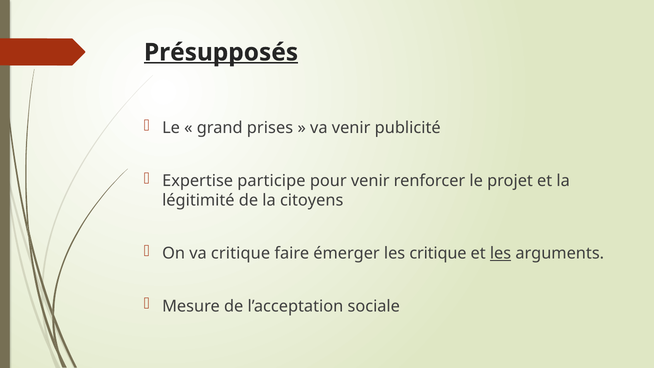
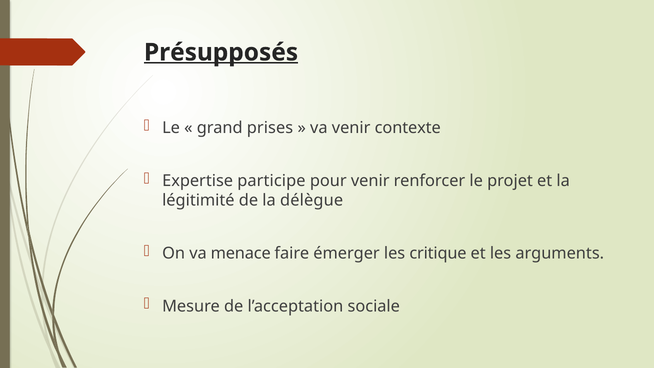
publicité: publicité -> contexte (408, 128)
citoyens: citoyens -> délègue (312, 200)
va critique: critique -> menace (241, 253)
les underline: present -> none (501, 253)
